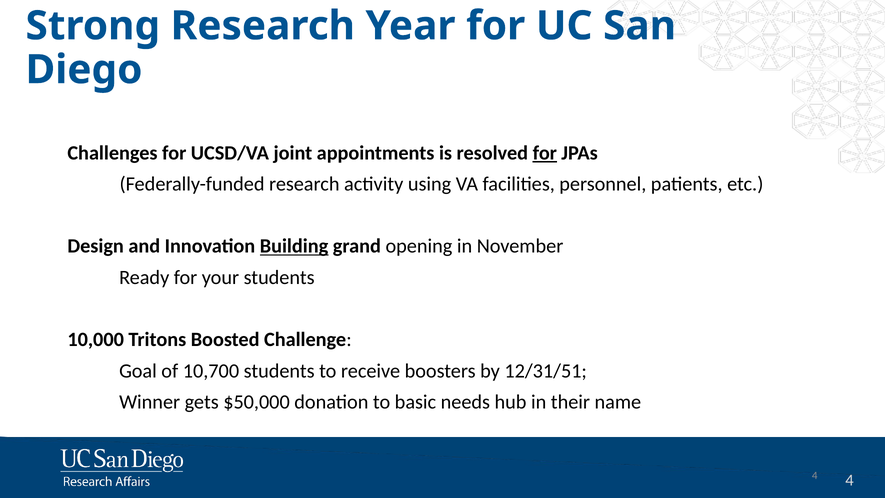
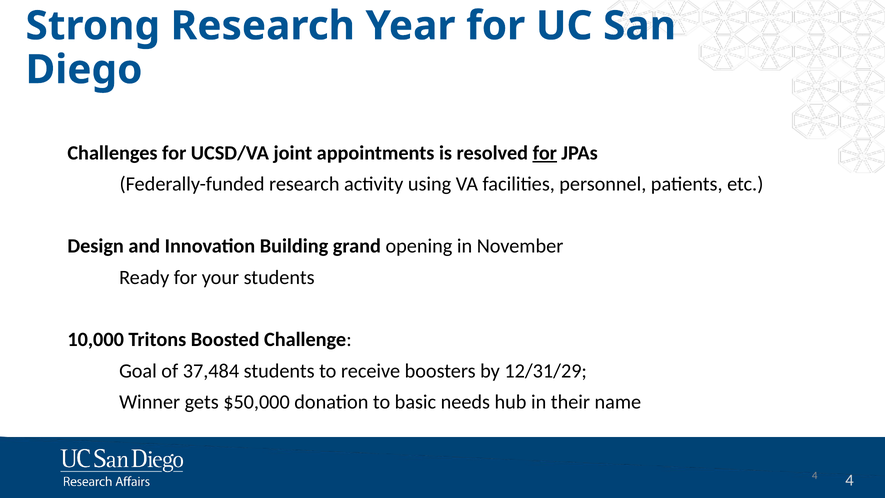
Building underline: present -> none (294, 246)
10,700: 10,700 -> 37,484 (211, 371)
12/31/51: 12/31/51 -> 12/31/29 (546, 371)
